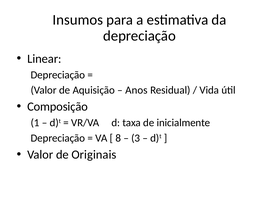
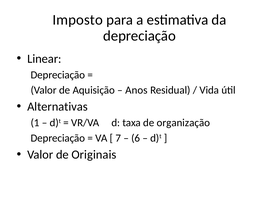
Insumos: Insumos -> Imposto (78, 20)
Composição: Composição -> Alternativas (57, 106)
inicialmente: inicialmente -> organização (183, 122)
8: 8 -> 7 (118, 138)
3: 3 -> 6 (136, 138)
